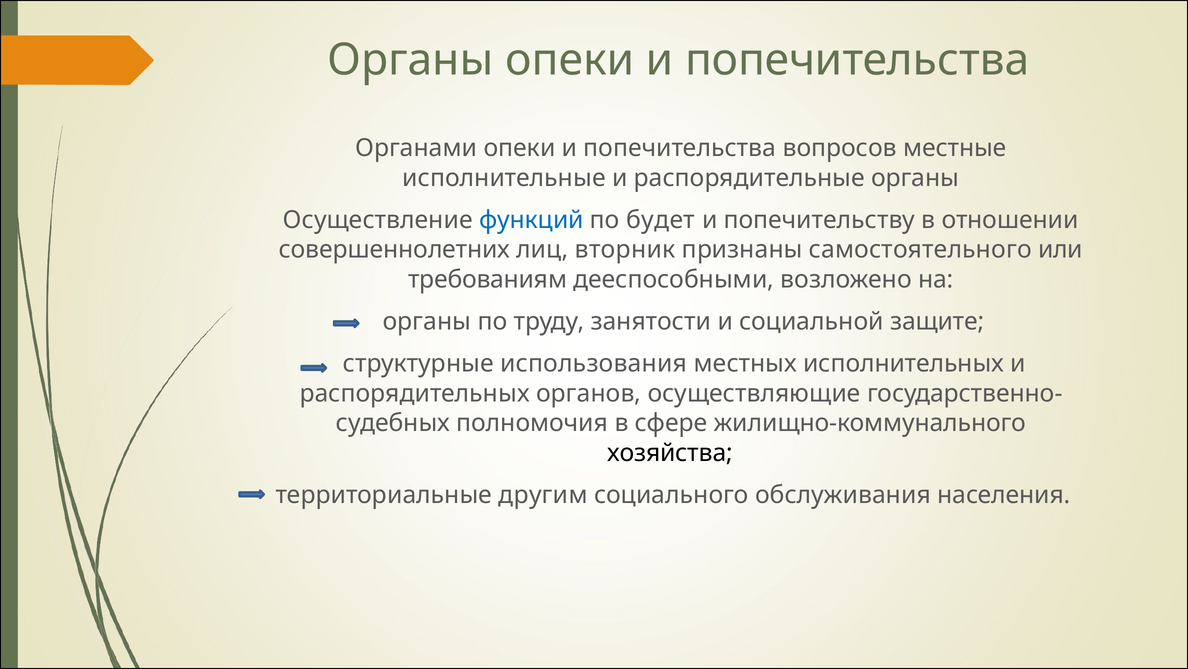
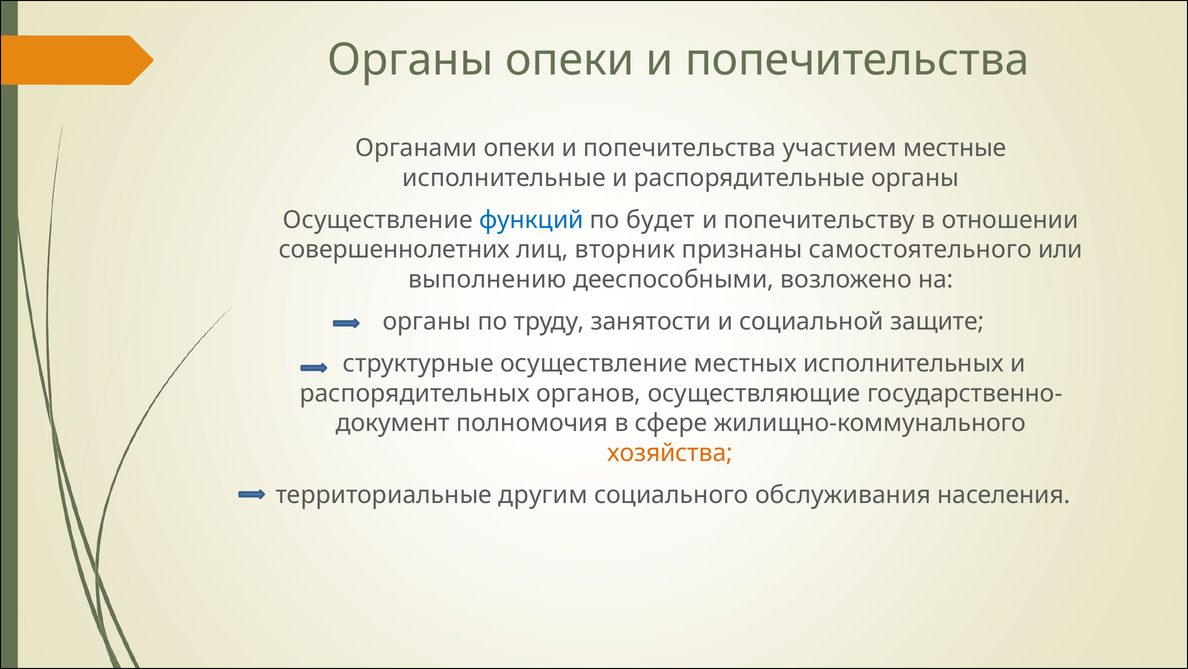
вопросов: вопросов -> участием (840, 148)
требованиям: требованиям -> выполнению (487, 279)
структурные использования: использования -> осуществление (594, 363)
судебных: судебных -> документ (393, 423)
хозяйства colour: black -> orange (670, 452)
